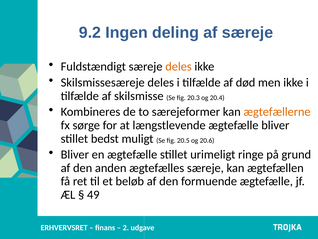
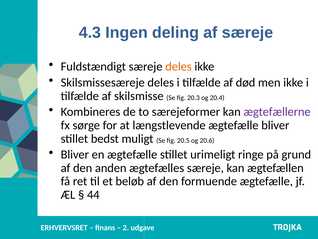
9.2: 9.2 -> 4.3 (90, 33)
ægtefællerne colour: orange -> purple (277, 112)
49: 49 -> 44 (93, 194)
